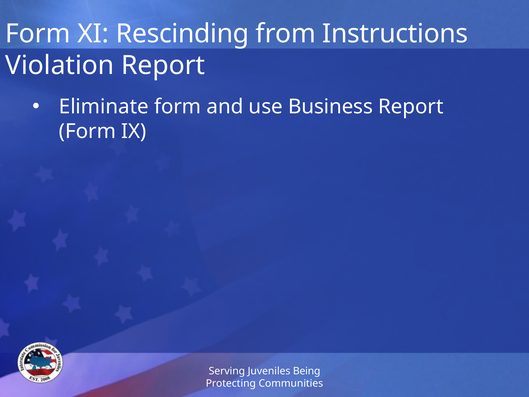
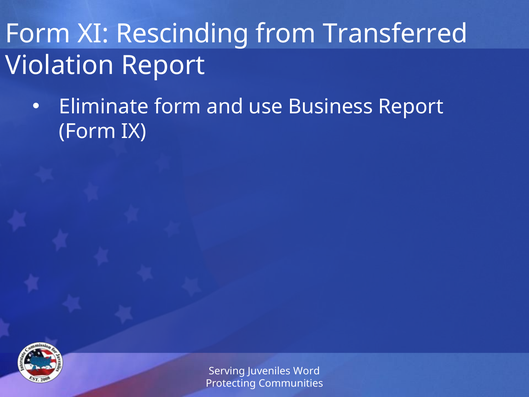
Instructions: Instructions -> Transferred (395, 34)
Being: Being -> Word (307, 371)
